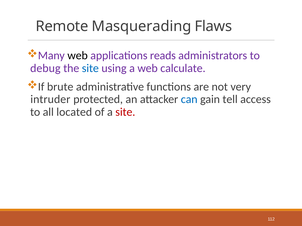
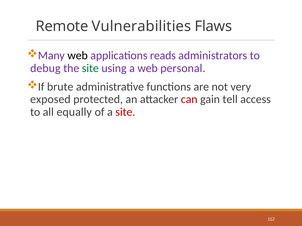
Masquerading: Masquerading -> Vulnerabilities (141, 26)
site colour: blue -> green (90, 68)
calculate: calculate -> personal (183, 68)
intruder: intruder -> exposed (50, 100)
can colour: blue -> red (189, 100)
located: located -> equally (74, 112)
